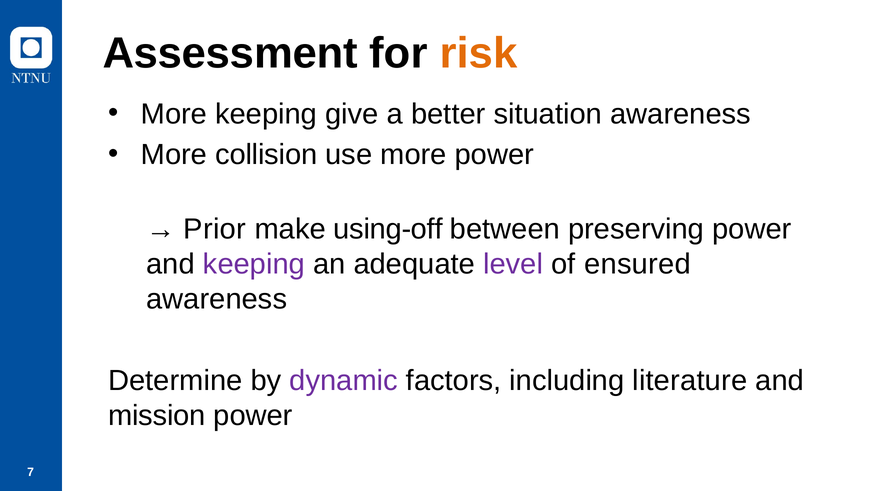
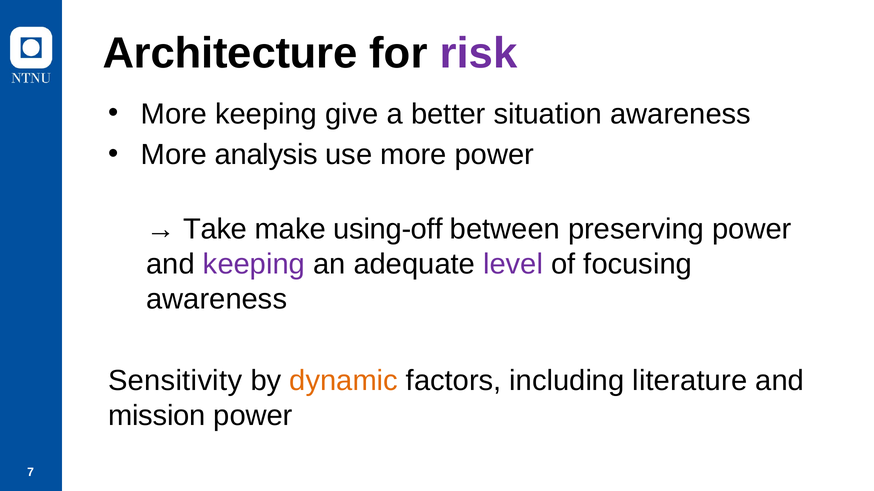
Assessment: Assessment -> Architecture (230, 53)
risk colour: orange -> purple (479, 53)
collision: collision -> analysis (266, 155)
Prior: Prior -> Take (215, 230)
ensured: ensured -> focusing (638, 265)
Determine: Determine -> Sensitivity (175, 381)
dynamic colour: purple -> orange (344, 381)
